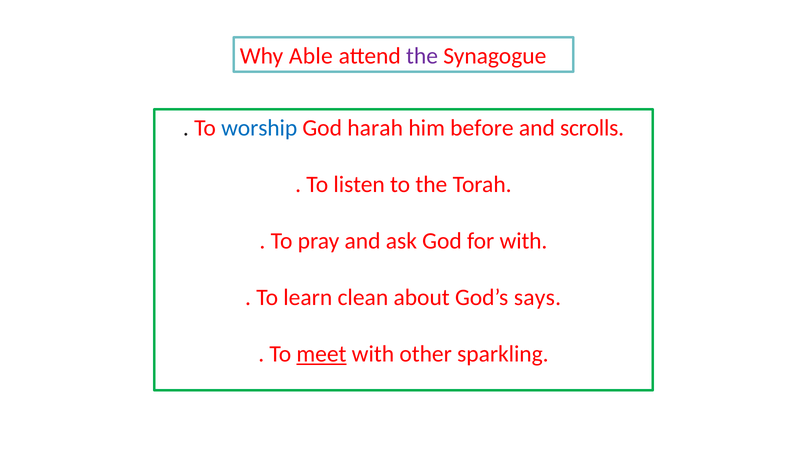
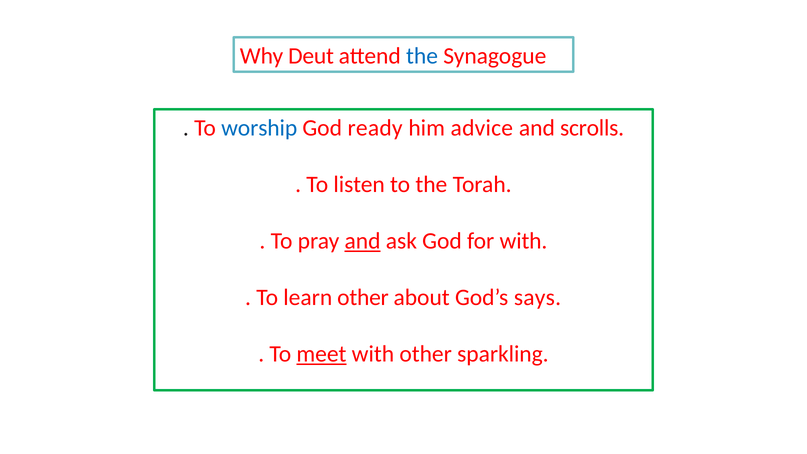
Able: Able -> Deut (311, 56)
the colour: purple -> blue (422, 56)
harah: harah -> ready (375, 128)
before: before -> advice (482, 128)
and underline: none -> present (363, 241)
learn clean: clean -> other (363, 298)
